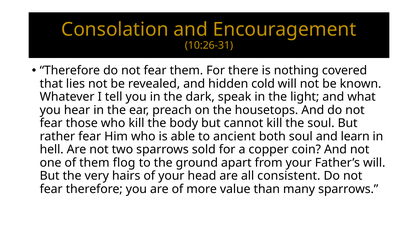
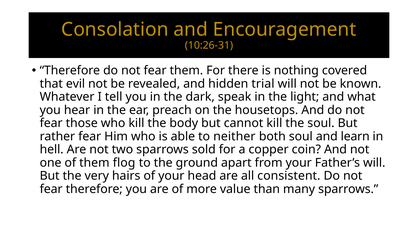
lies: lies -> evil (76, 84)
cold: cold -> trial (263, 84)
ancient: ancient -> neither (234, 137)
